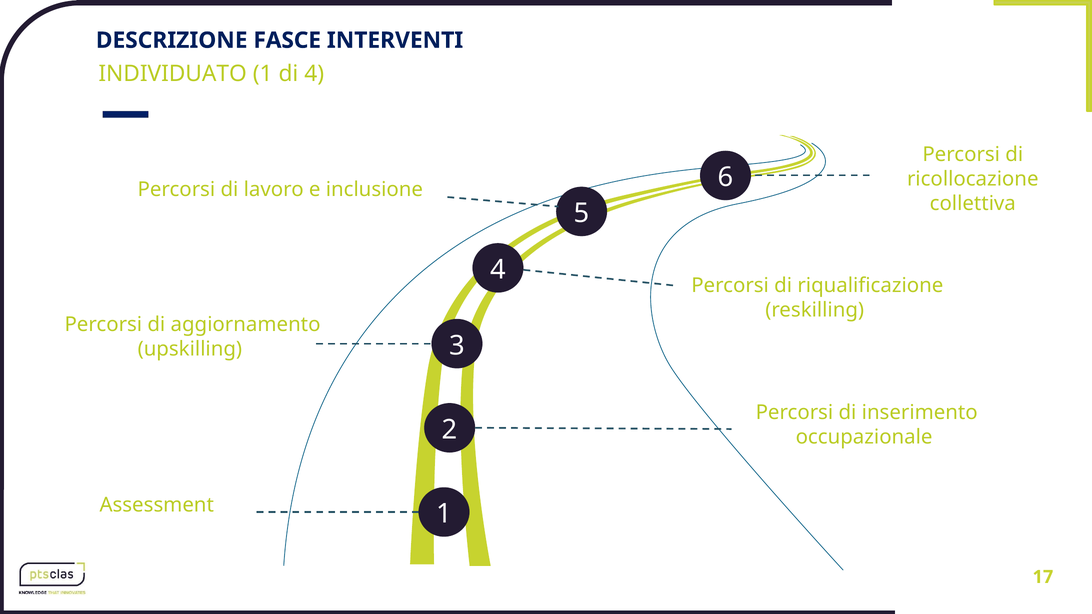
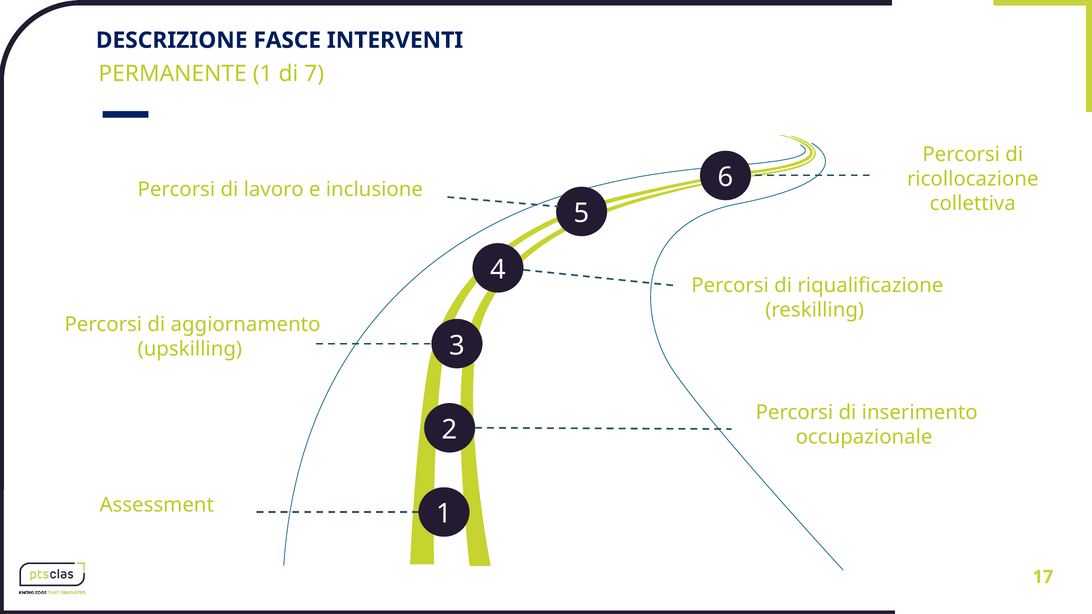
INDIVIDUATO: INDIVIDUATO -> PERMANENTE (173, 74)
di 4: 4 -> 7 (314, 74)
